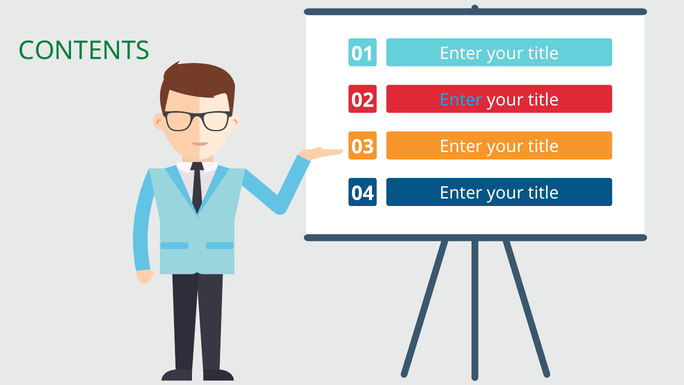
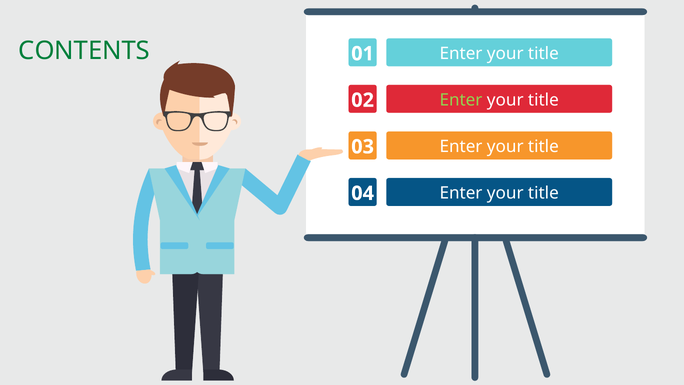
Enter colour: light blue -> light green (461, 100)
